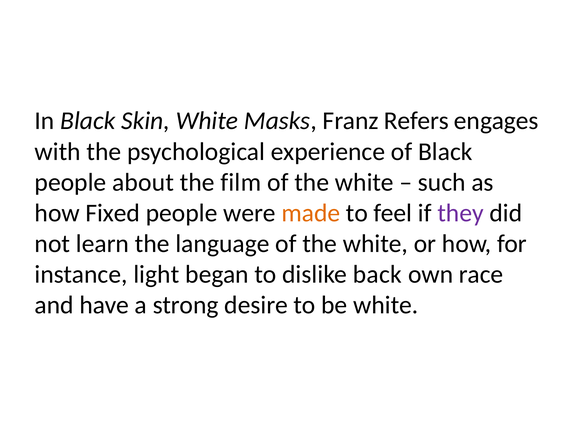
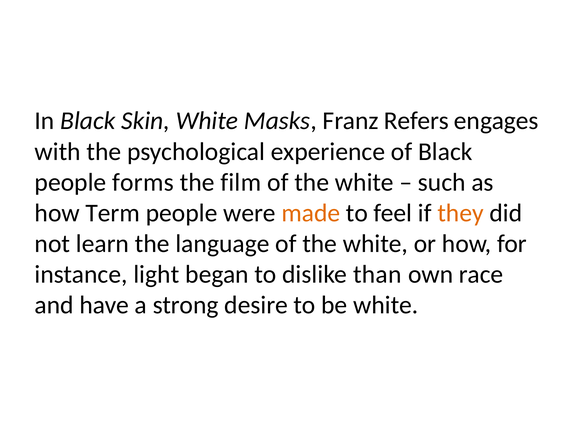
about: about -> forms (143, 182)
Fixed: Fixed -> Term (113, 213)
they colour: purple -> orange (461, 213)
back: back -> than (377, 274)
